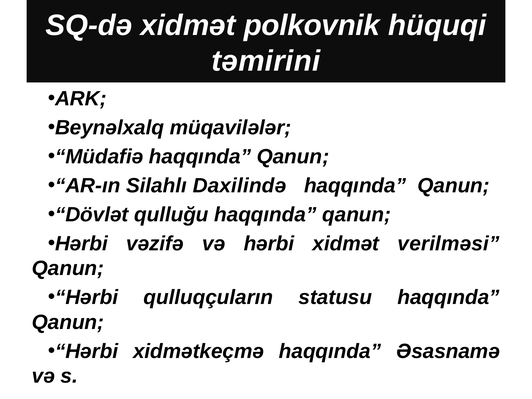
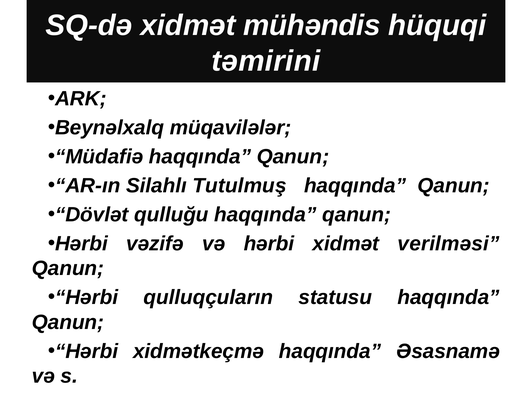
polkovnik: polkovnik -> mühəndis (312, 26)
Daxilində: Daxilində -> Tutulmuş (240, 186)
